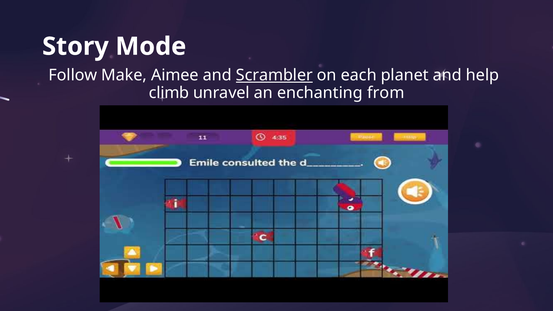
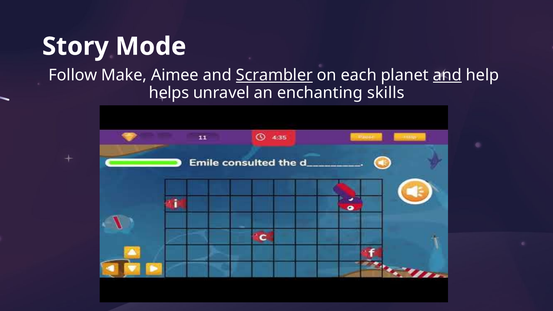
and underline: none -> present (447, 75)
climb: climb -> helps (169, 93)
from: from -> skills (386, 93)
